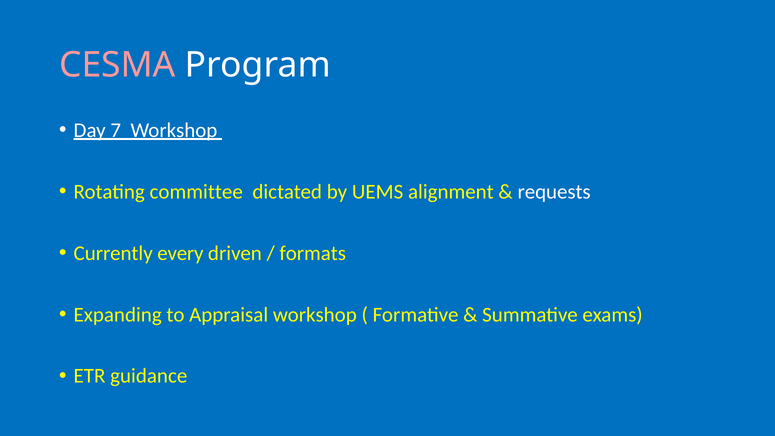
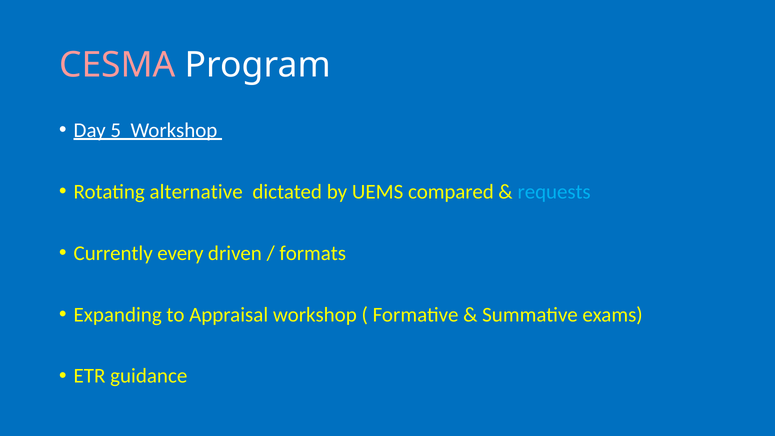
7: 7 -> 5 (116, 130)
committee: committee -> alternative (196, 192)
alignment: alignment -> compared (451, 192)
requests colour: white -> light blue (554, 192)
